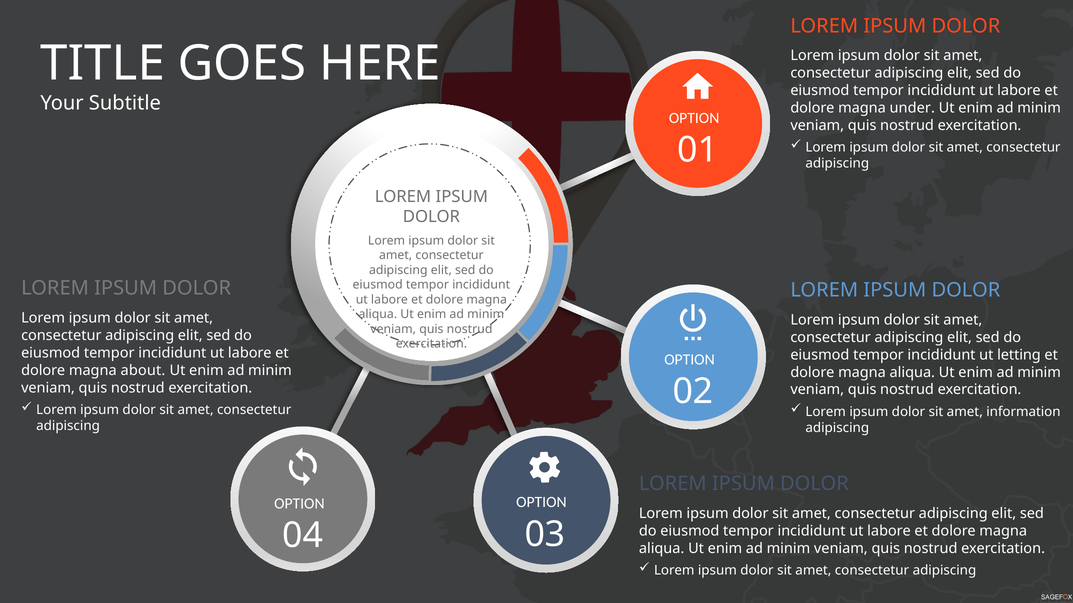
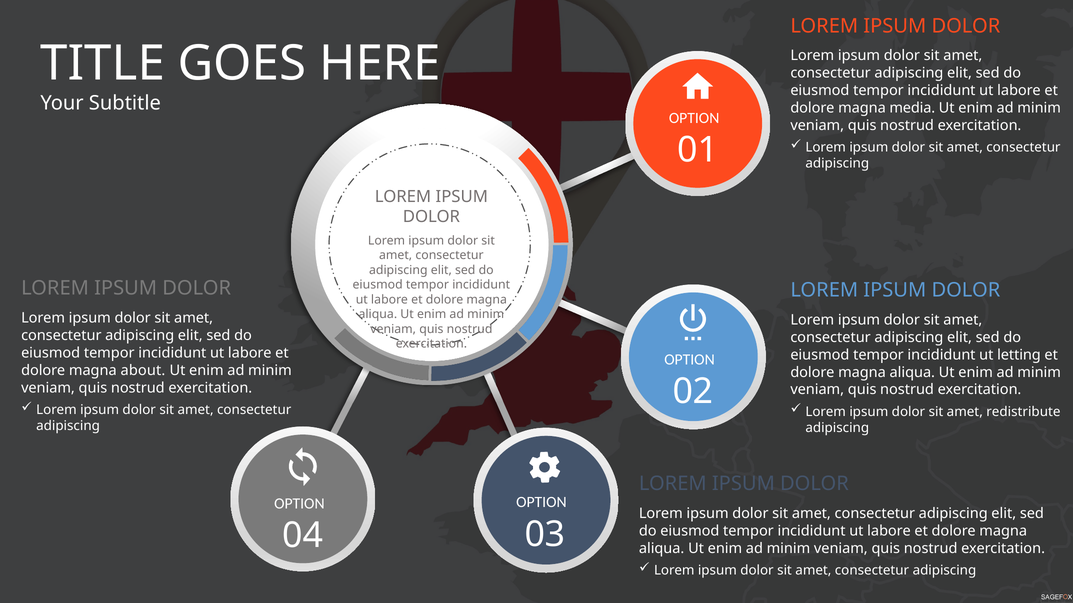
under: under -> media (912, 108)
information: information -> redistribute (1023, 412)
